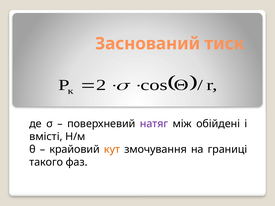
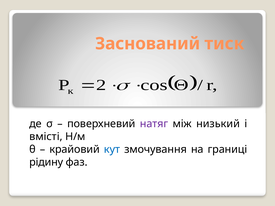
обійдені: обійдені -> низький (218, 124)
кут colour: orange -> blue (112, 150)
такого: такого -> рідину (46, 162)
